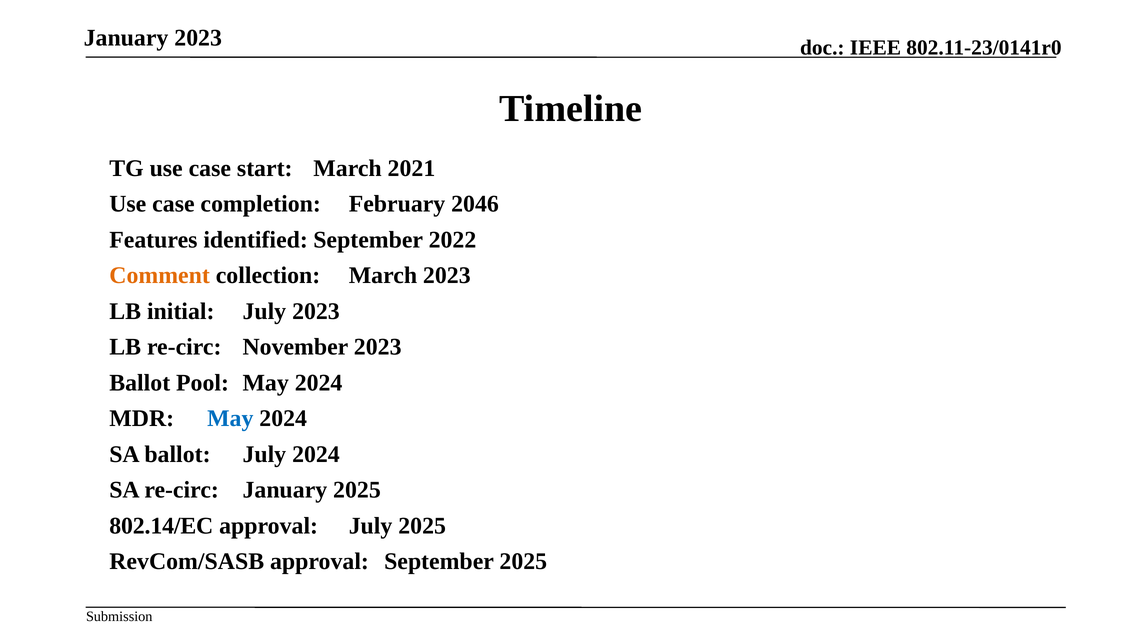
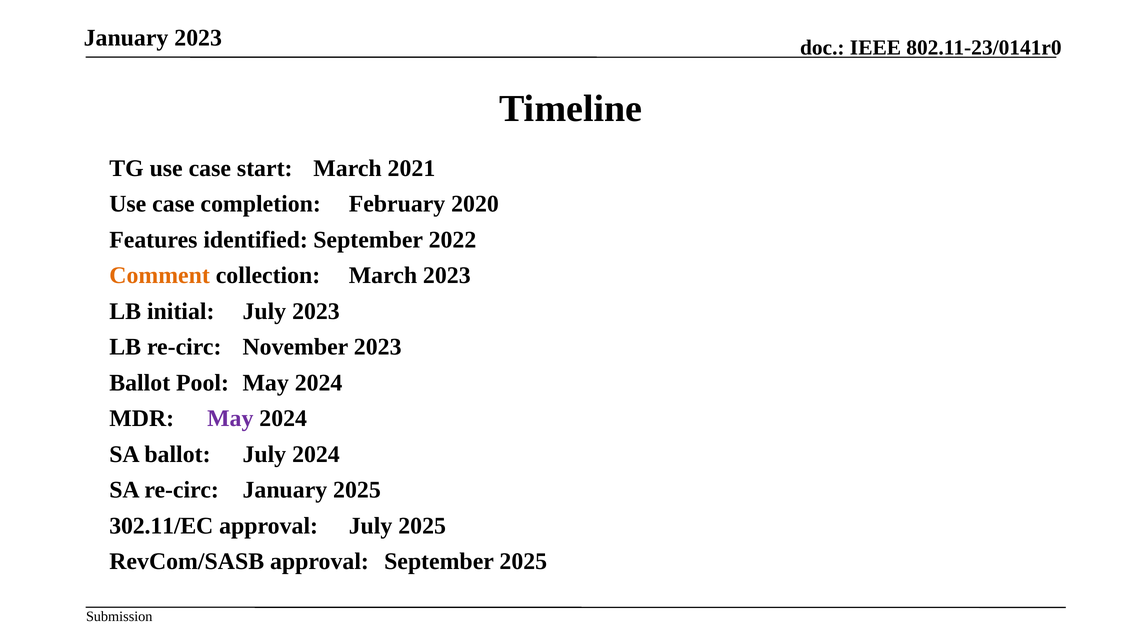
2046: 2046 -> 2020 (475, 204)
May colour: blue -> purple (230, 418)
802.14/EC: 802.14/EC -> 302.11/EC (161, 525)
